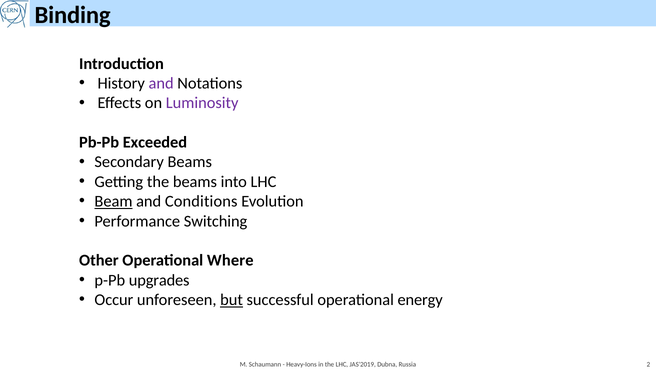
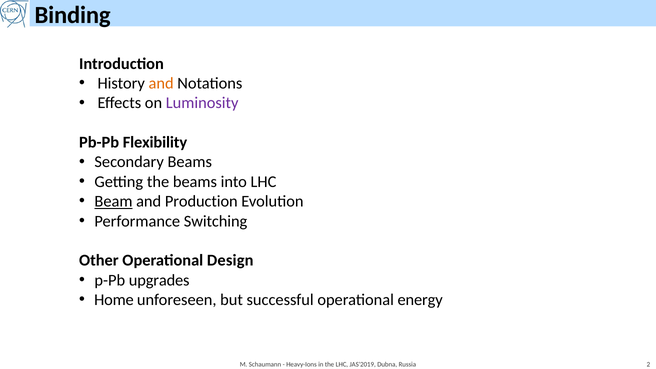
and colour: purple -> orange (161, 83)
Exceeded: Exceeded -> Flexibility (155, 142)
Conditions: Conditions -> Production (201, 201)
Where: Where -> Design (230, 260)
Occur: Occur -> Home (114, 300)
but underline: present -> none (232, 300)
